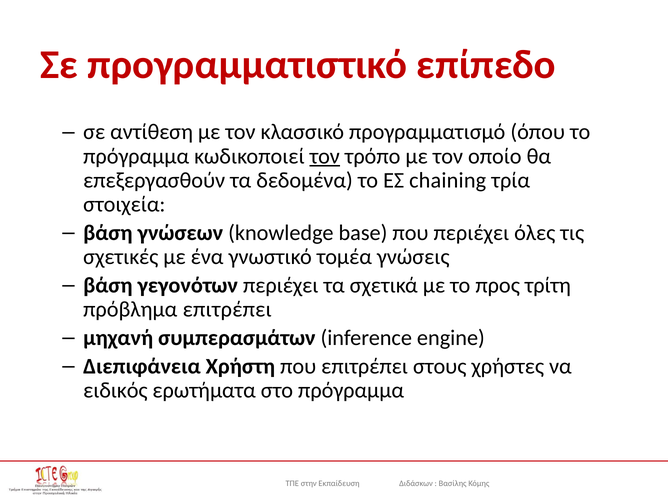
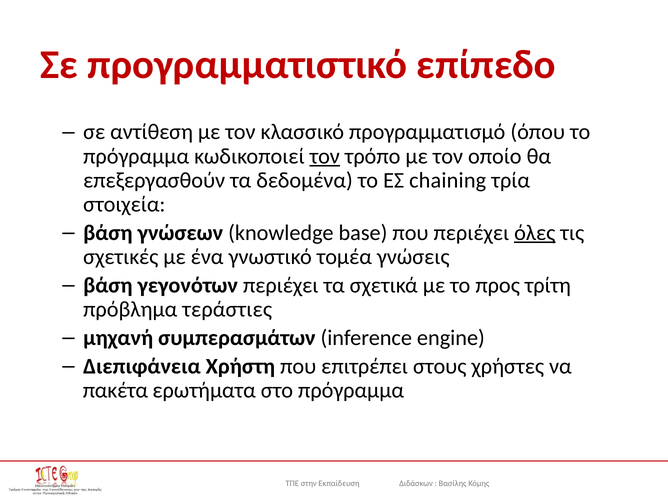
όλες underline: none -> present (535, 233)
πρόβλημα επιτρέπει: επιτρέπει -> τεράστιες (227, 309)
ειδικός: ειδικός -> πακέτα (115, 390)
